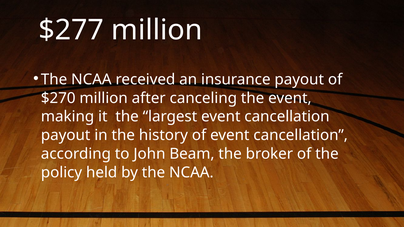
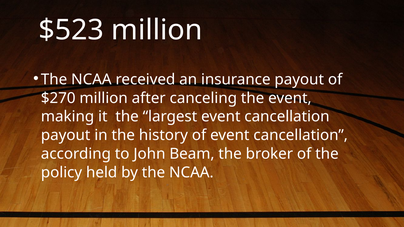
$277: $277 -> $523 (71, 30)
